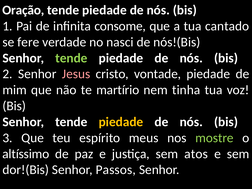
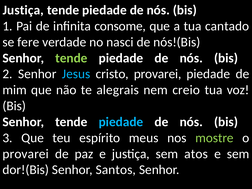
Oração: Oração -> Justiça (23, 10)
Jesus colour: pink -> light blue (76, 74)
cristo vontade: vontade -> provarei (158, 74)
martírio: martírio -> alegrais (118, 90)
tinha: tinha -> creio (186, 90)
piedade colour: yellow -> light blue (121, 122)
altíssimo: altíssimo -> provarei (26, 154)
Passos: Passos -> Santos (116, 170)
